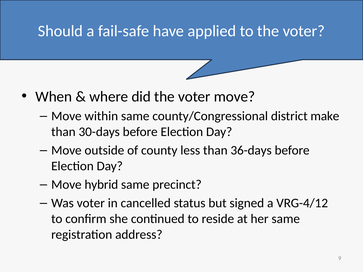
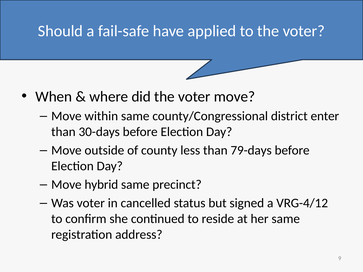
make: make -> enter (325, 116)
36-days: 36-days -> 79-days (251, 151)
